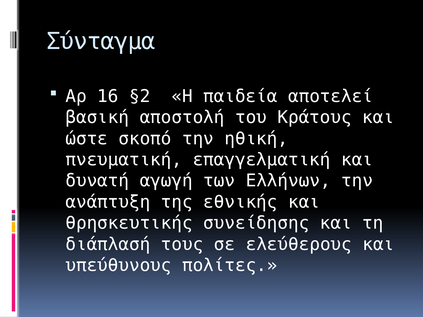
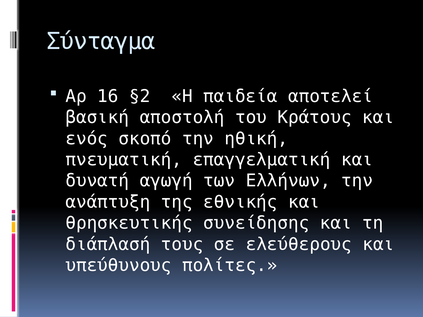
ώστε: ώστε -> ενός (87, 139)
